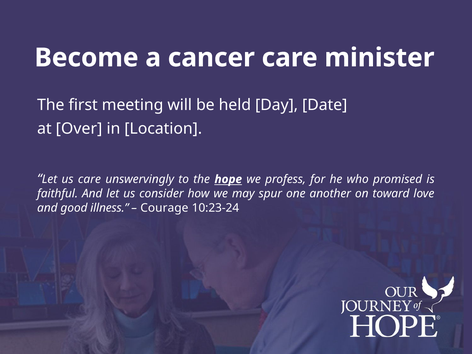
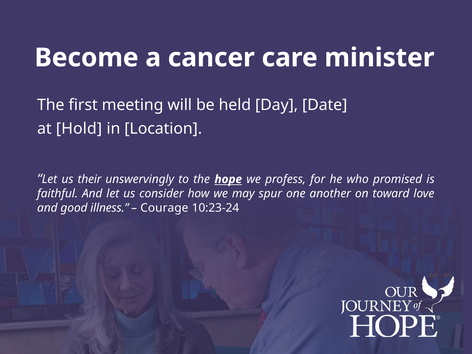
Over: Over -> Hold (79, 129)
us care: care -> their (90, 179)
